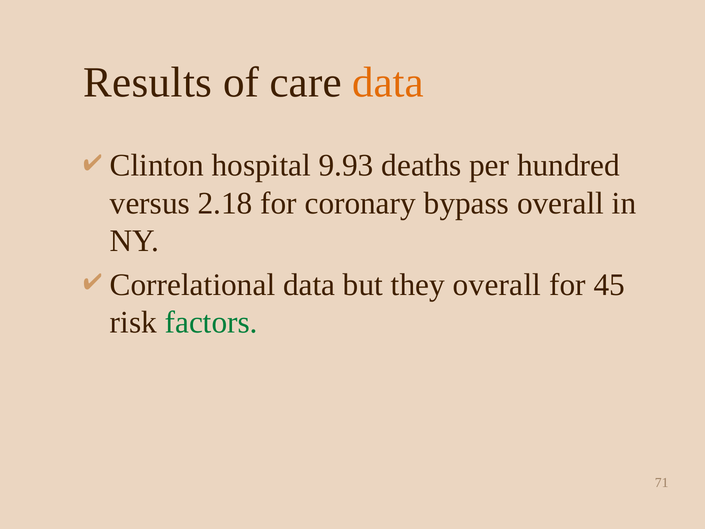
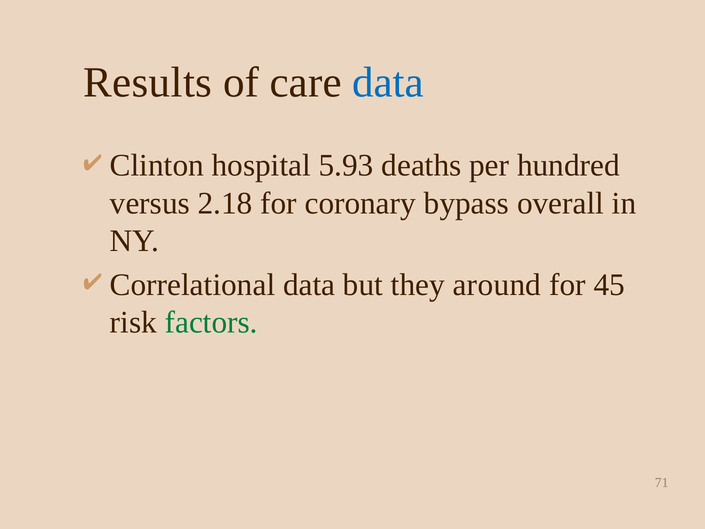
data colour: orange -> blue (388, 82)
9.93: 9.93 -> 5.93 (346, 166)
they overall: overall -> around (497, 285)
